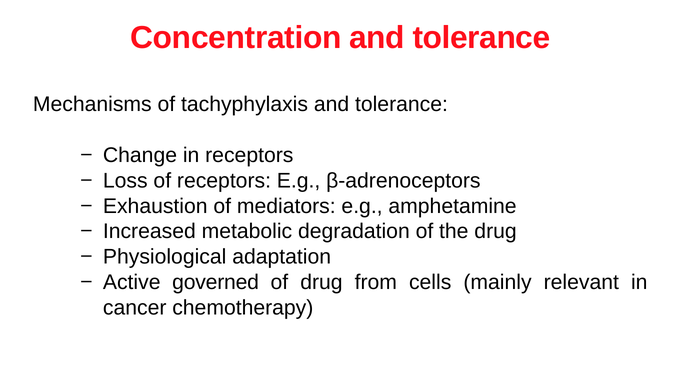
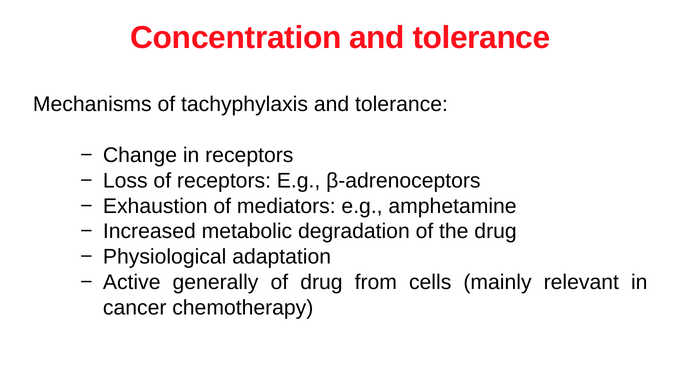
governed: governed -> generally (216, 282)
